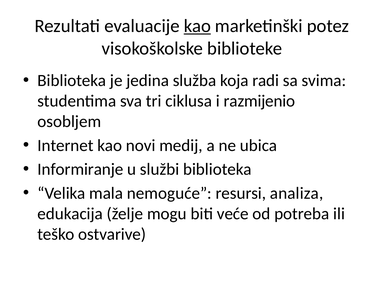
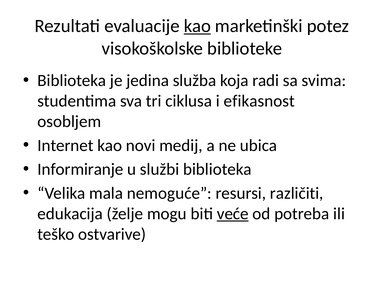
razmijenio: razmijenio -> efikasnost (259, 101)
analiza: analiza -> različiti (297, 193)
veće underline: none -> present (233, 214)
